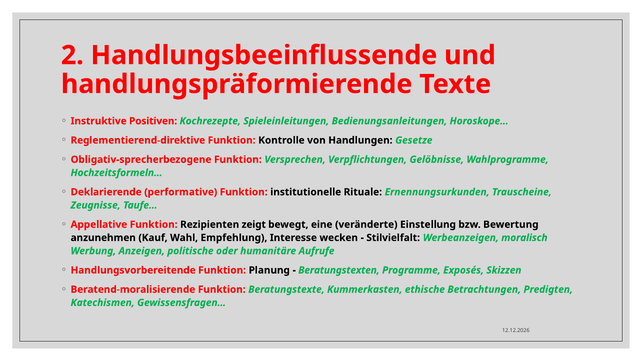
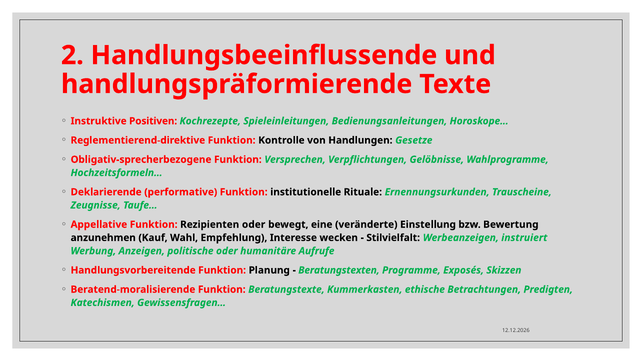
Rezipienten zeigt: zeigt -> oder (254, 225)
moralisch: moralisch -> instruiert (524, 238)
